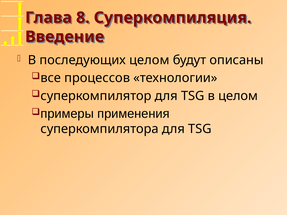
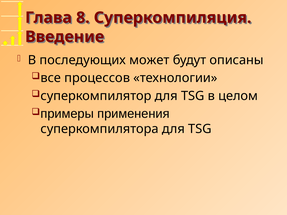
последующих целом: целом -> может (149, 60)
